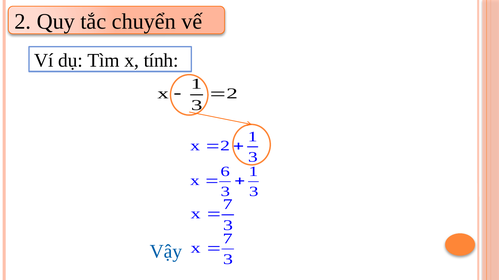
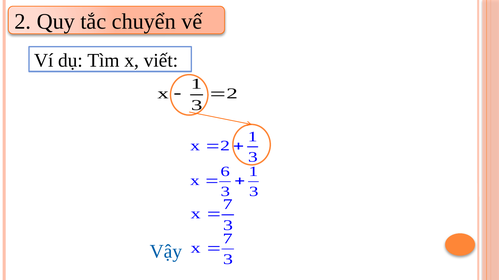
tính: tính -> viết (161, 61)
